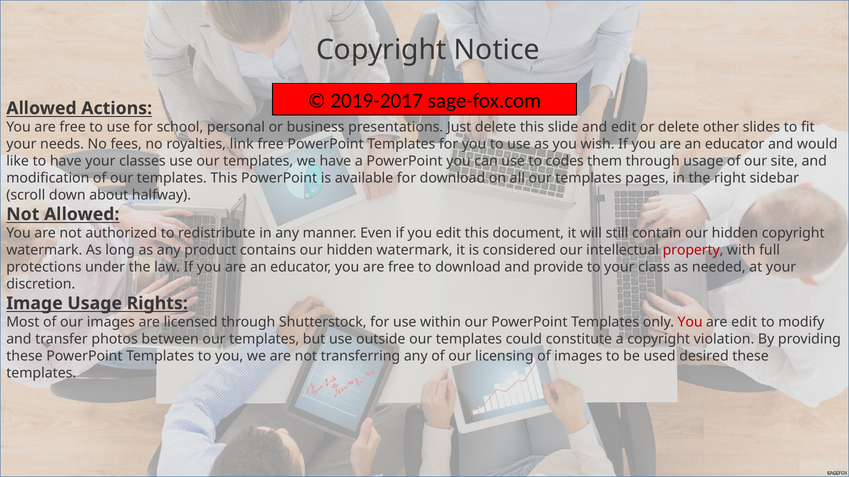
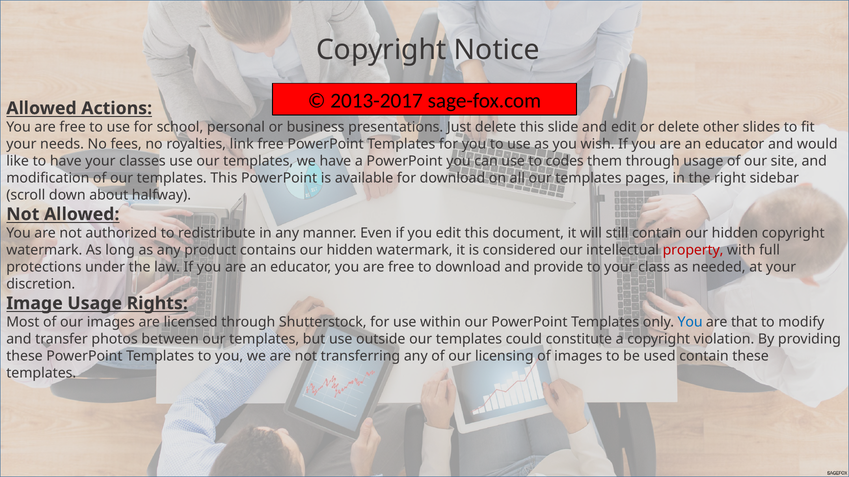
2019-2017: 2019-2017 -> 2013-2017 (377, 101)
You colour: red -> blue (690, 323)
are edit: edit -> that (744, 323)
used desired: desired -> contain (704, 356)
